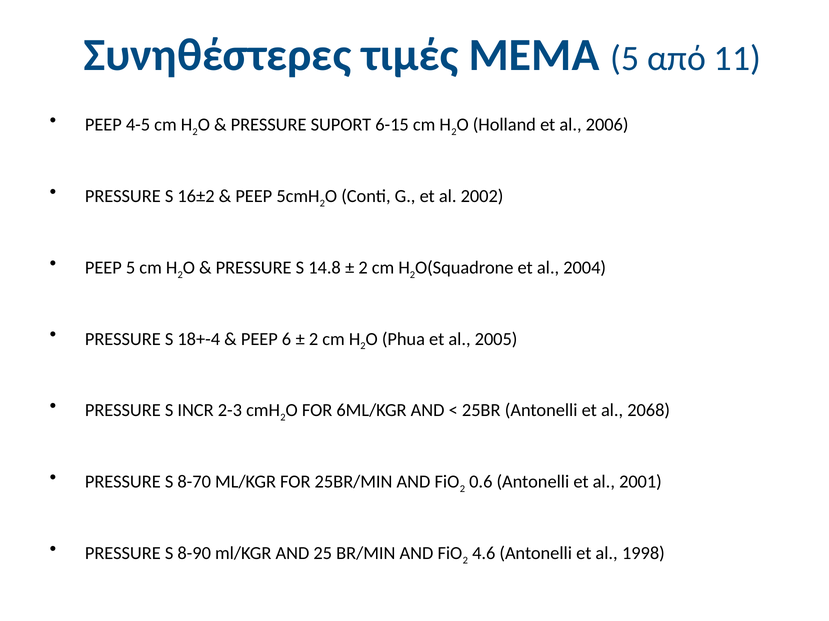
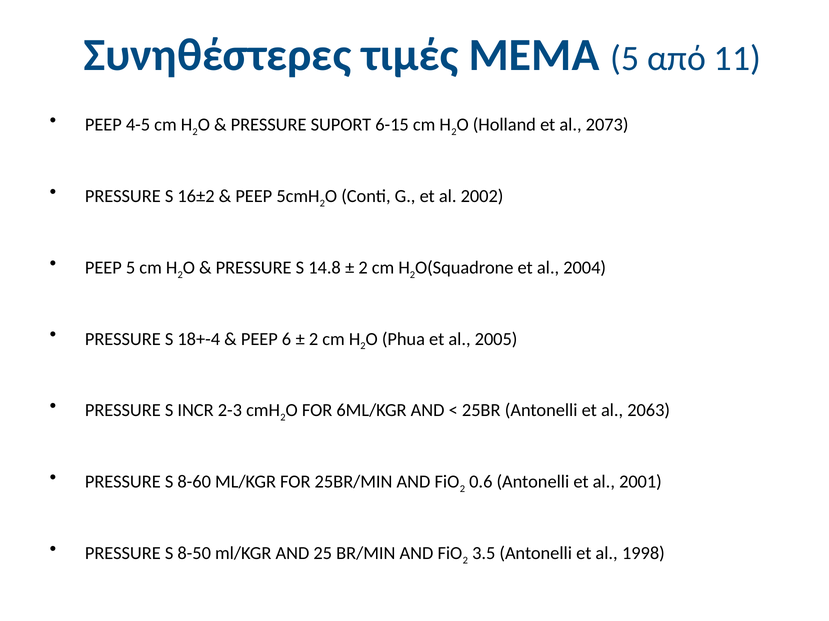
2006: 2006 -> 2073 (607, 125)
2068: 2068 -> 2063 (649, 411)
8-70: 8-70 -> 8-60 (194, 482)
8-90: 8-90 -> 8-50 (194, 554)
4.6: 4.6 -> 3.5 (484, 554)
